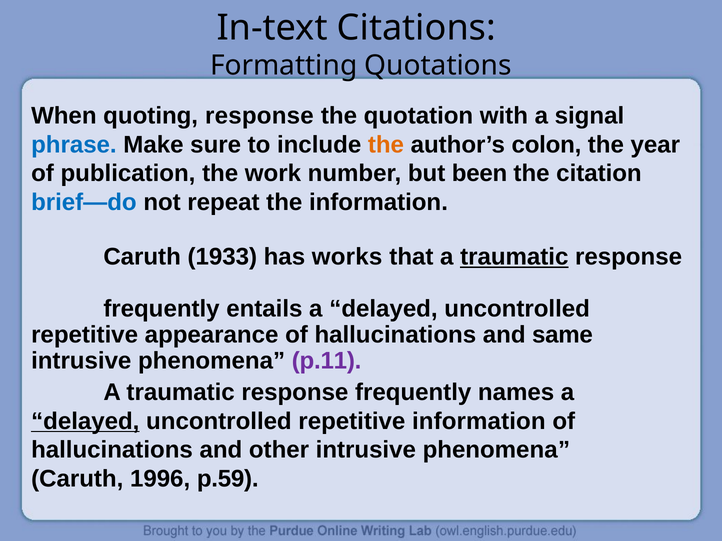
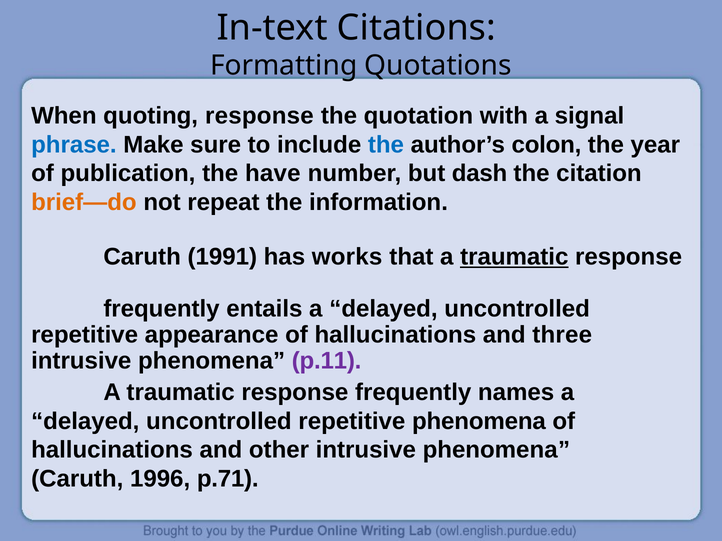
the colour: orange -> blue (386, 145)
work: work -> have (273, 174)
been: been -> dash (480, 174)
brief—do colour: blue -> orange (84, 203)
1933: 1933 -> 1991 (222, 257)
same: same -> three (562, 335)
delayed underline: present -> none (85, 422)
repetitive information: information -> phenomena (479, 422)
p.59: p.59 -> p.71 (228, 479)
